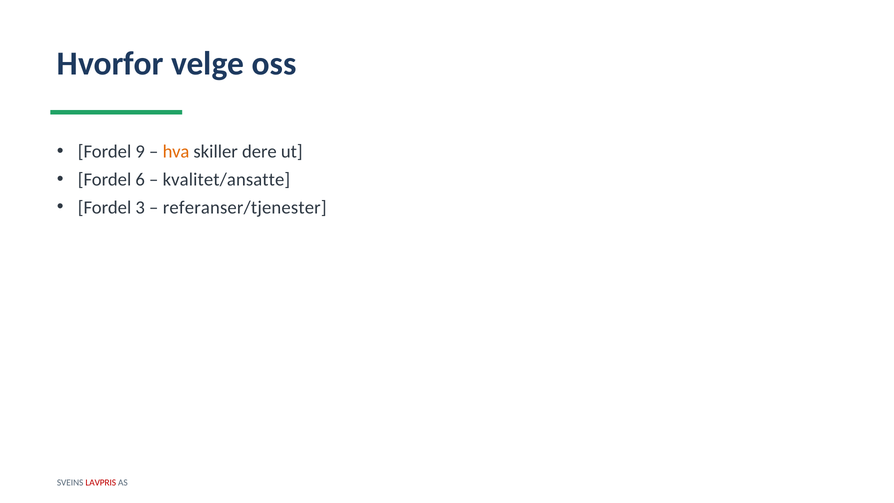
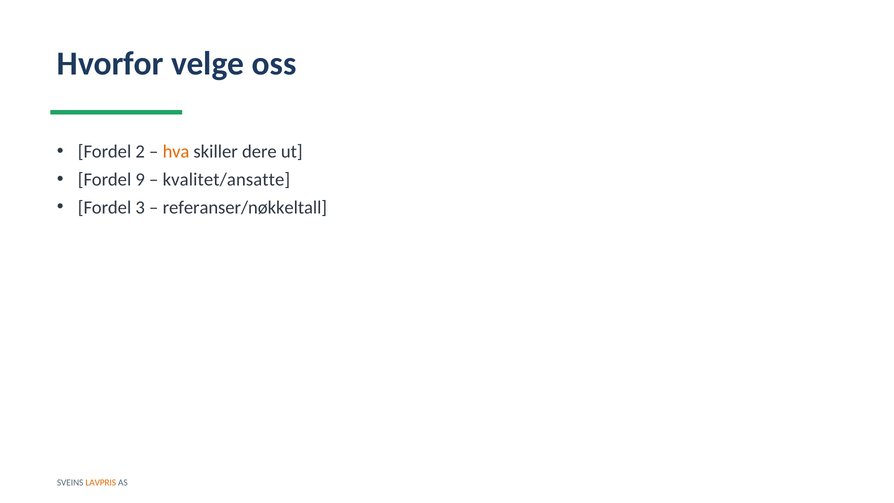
9: 9 -> 2 (140, 151)
6: 6 -> 9 (140, 179)
referanser/tjenester: referanser/tjenester -> referanser/nøkkeltall (245, 207)
LAVPRIS colour: red -> orange (101, 483)
